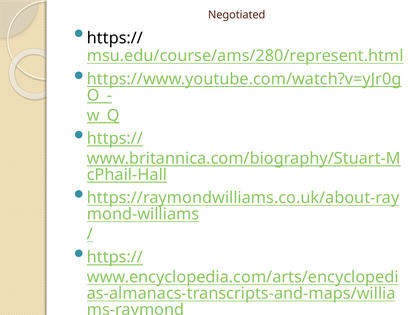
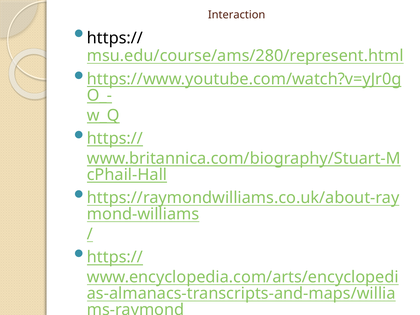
Negotiated: Negotiated -> Interaction (237, 15)
